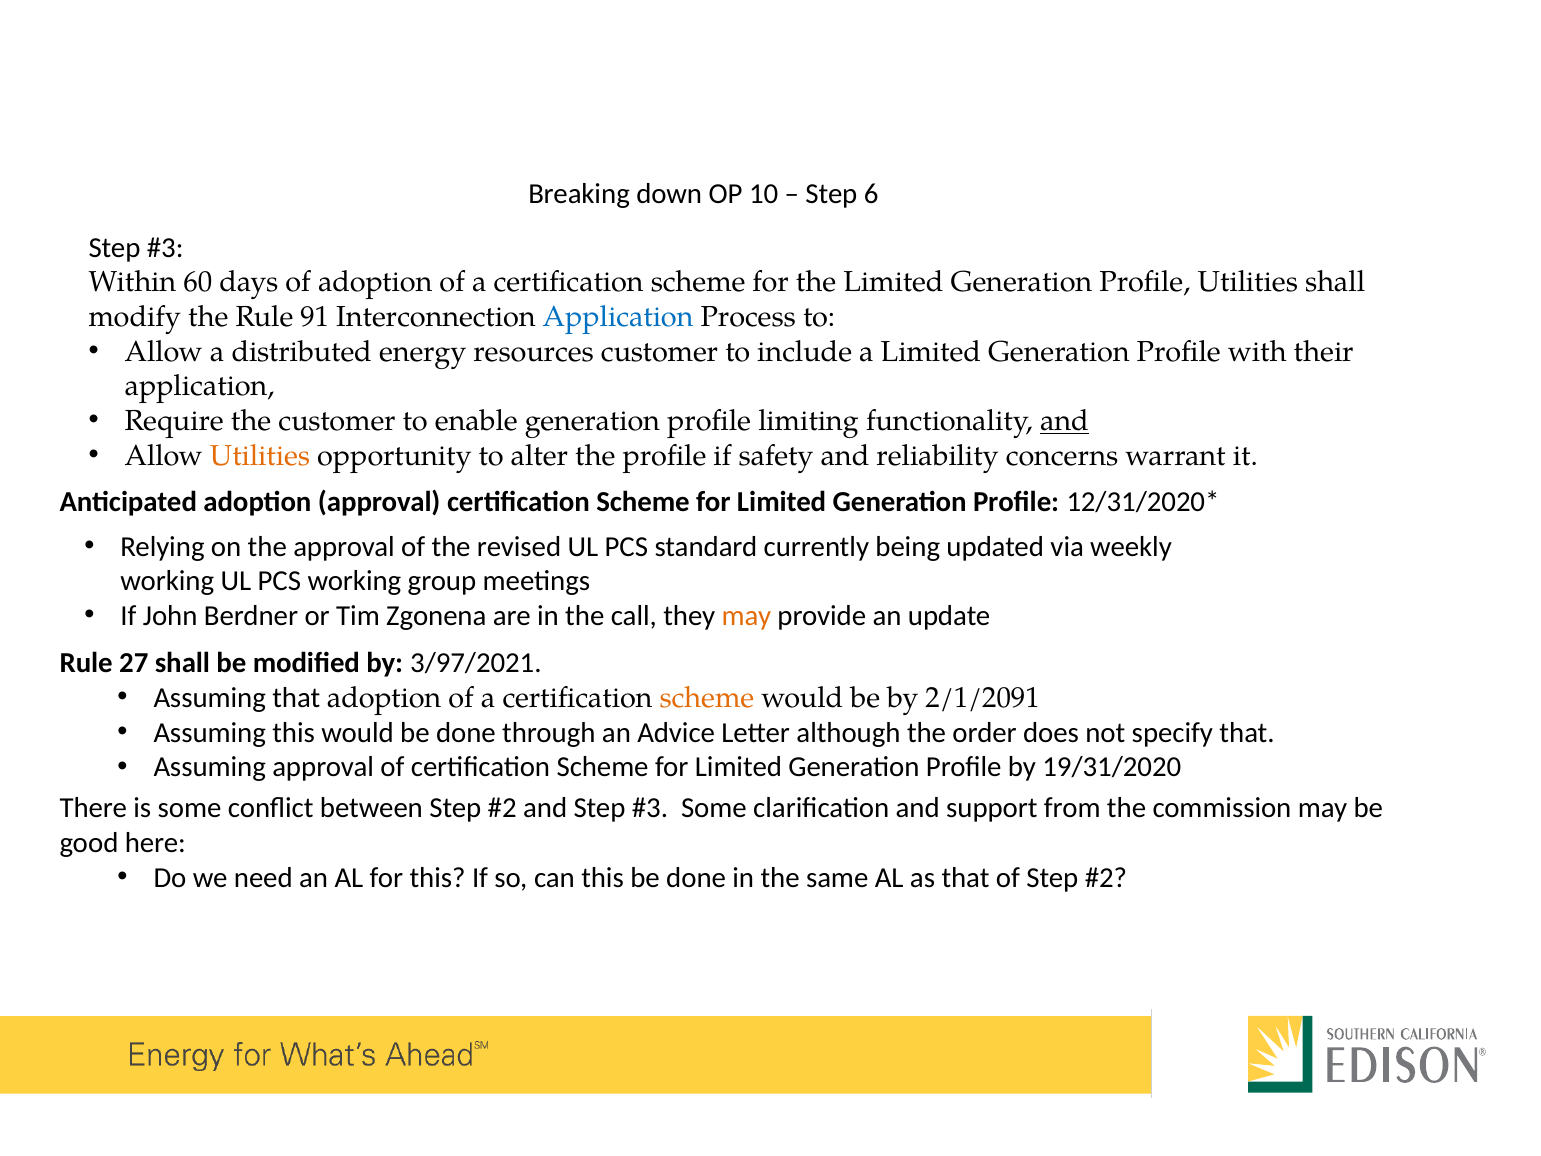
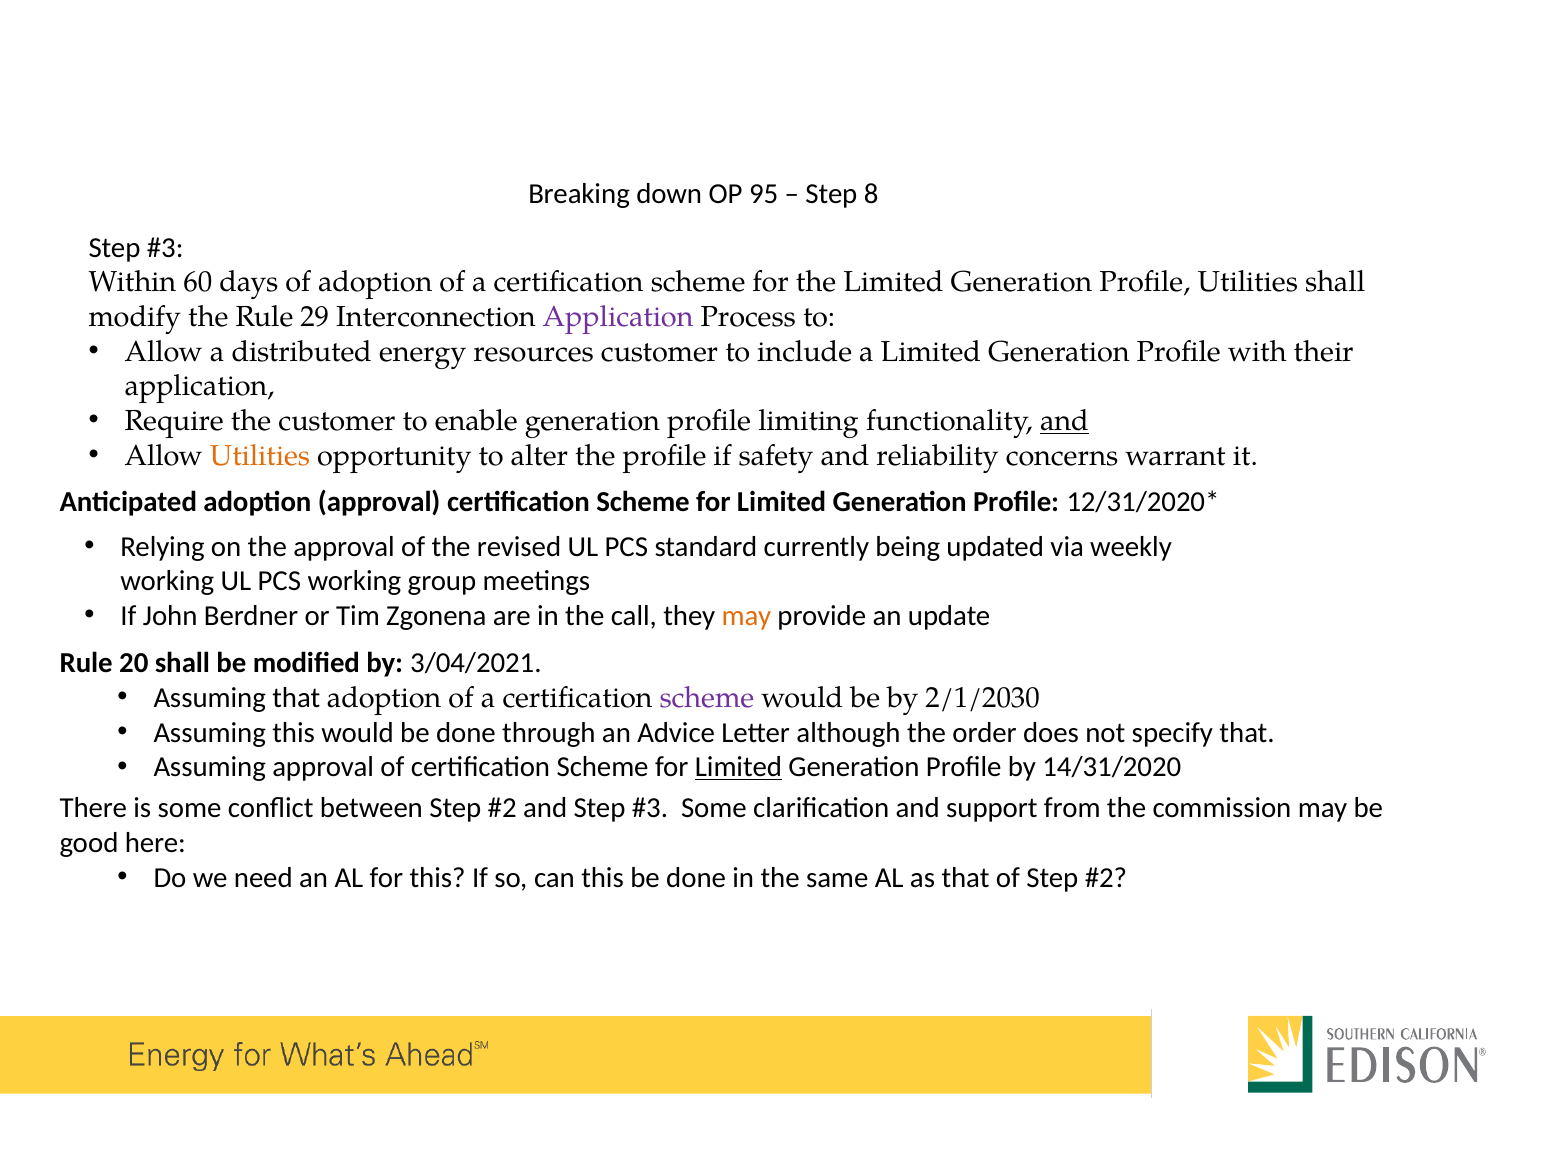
10: 10 -> 95 (764, 194)
6: 6 -> 8 (871, 194)
91: 91 -> 29 (315, 317)
Application colour: blue -> purple (618, 317)
27: 27 -> 20 (134, 663)
3/97/2021: 3/97/2021 -> 3/04/2021 (476, 663)
scheme colour: orange -> purple (707, 698)
2/1/2091: 2/1/2091 -> 2/1/2030 (983, 698)
Limited underline: none -> present (738, 767)
19/31/2020: 19/31/2020 -> 14/31/2020 (1112, 767)
